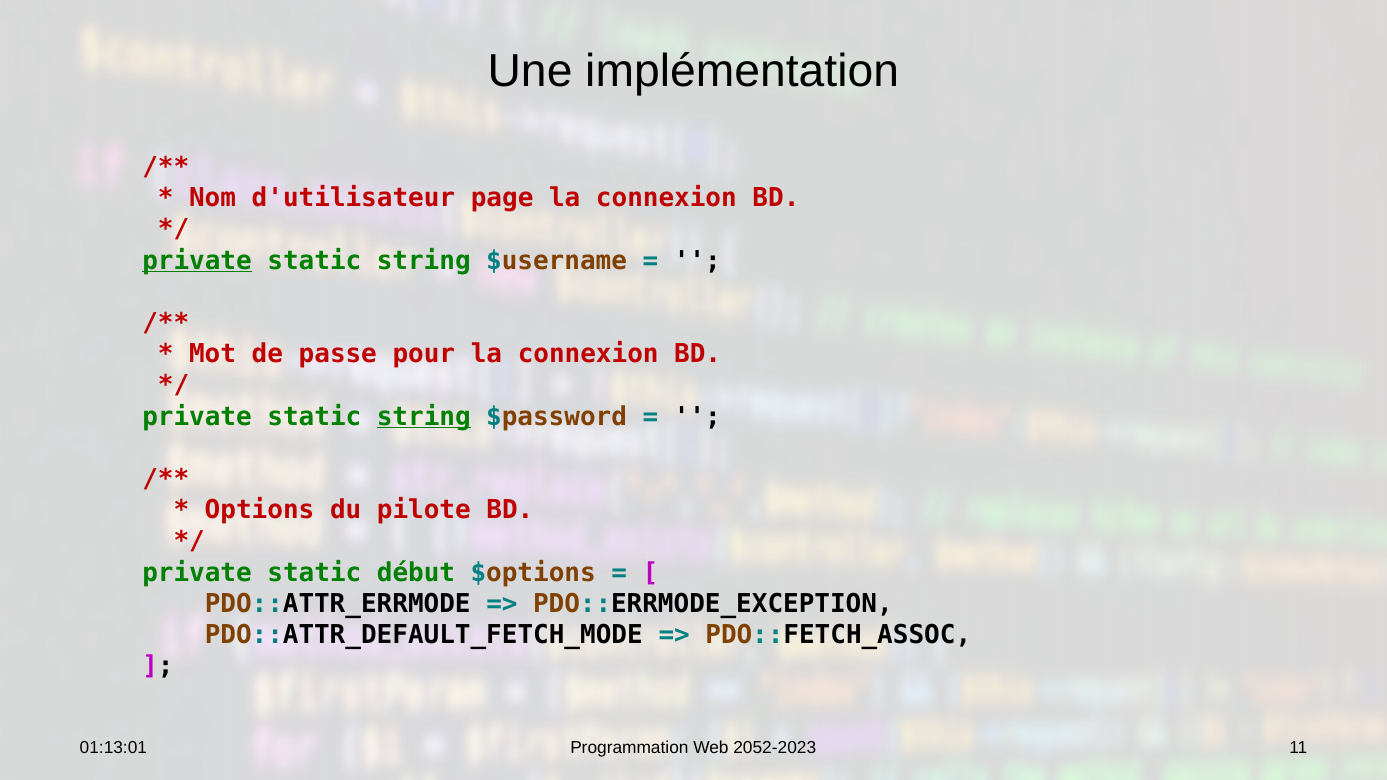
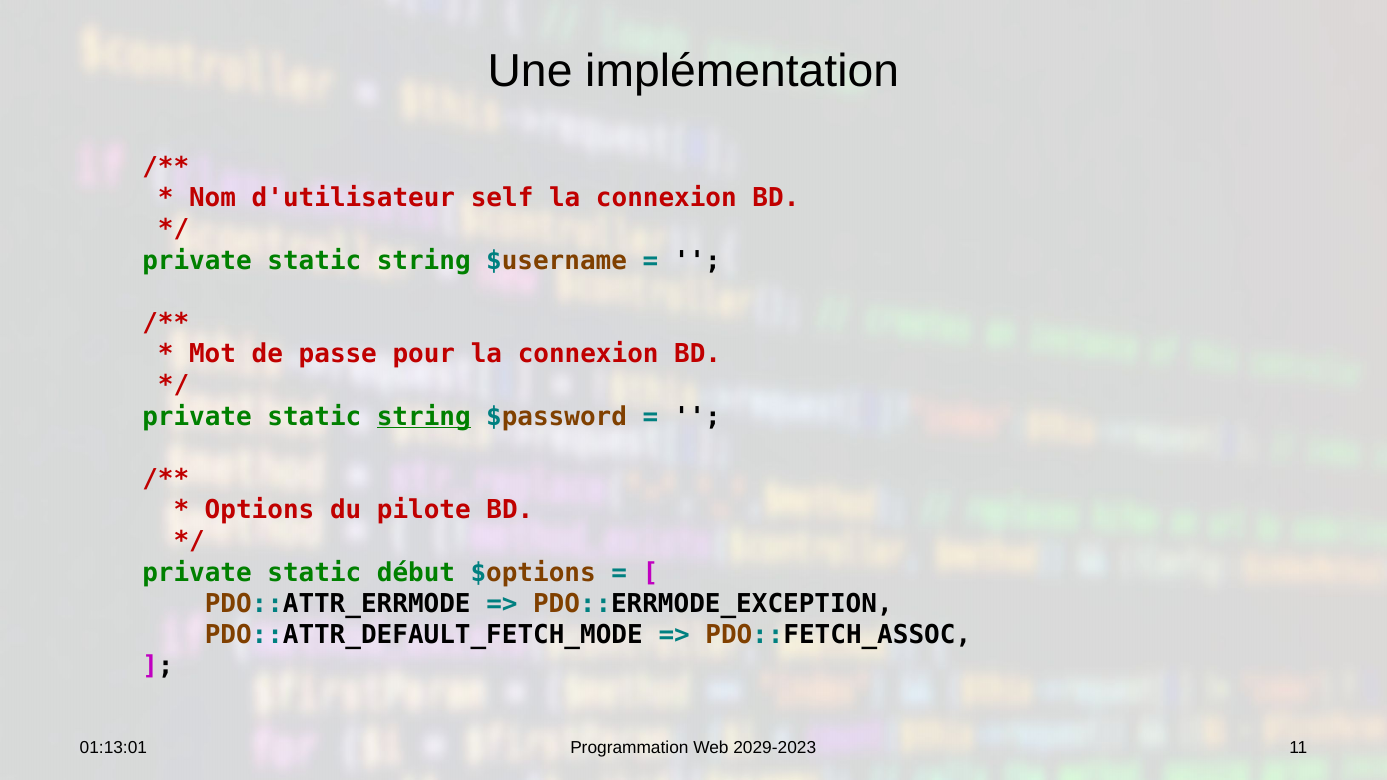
page: page -> self (502, 198)
private underline: present -> none (197, 261)
2052-2023: 2052-2023 -> 2029-2023 (775, 748)
